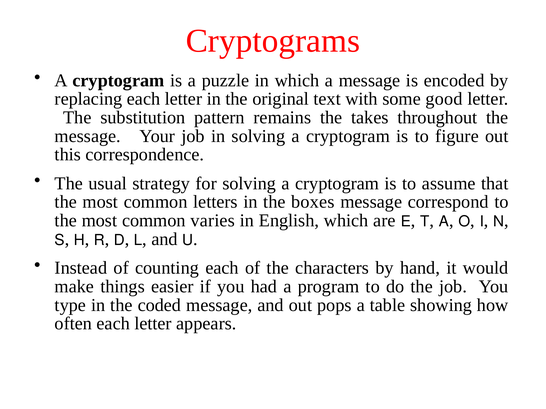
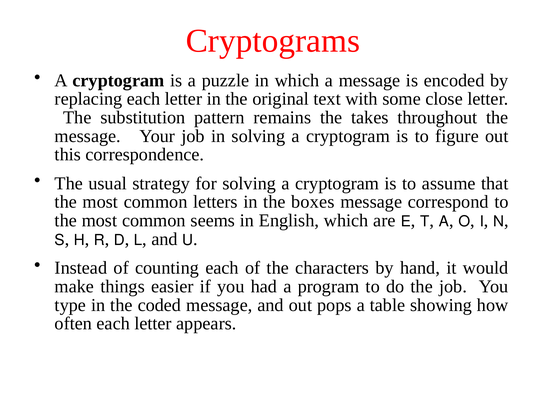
good: good -> close (444, 99)
varies: varies -> seems (213, 221)
